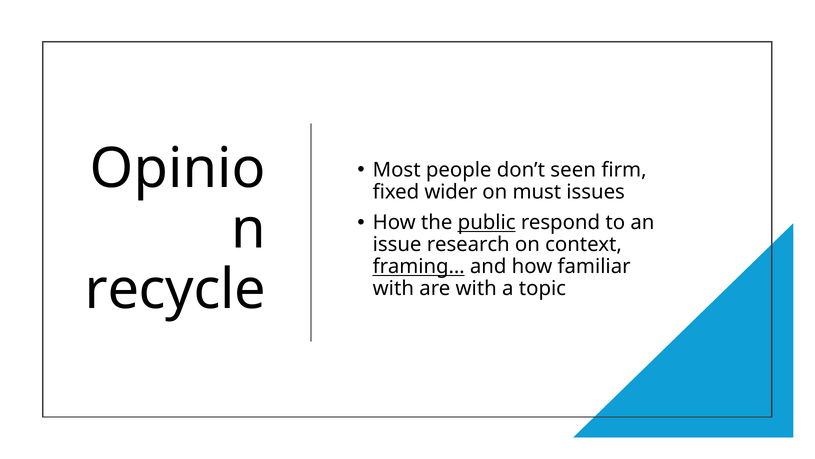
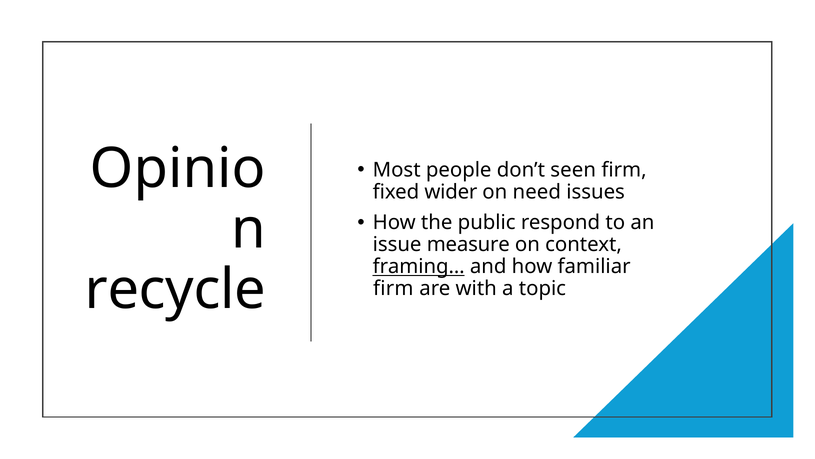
must: must -> need (537, 192)
public underline: present -> none (487, 222)
research: research -> measure (468, 244)
with: with -> firm (393, 288)
